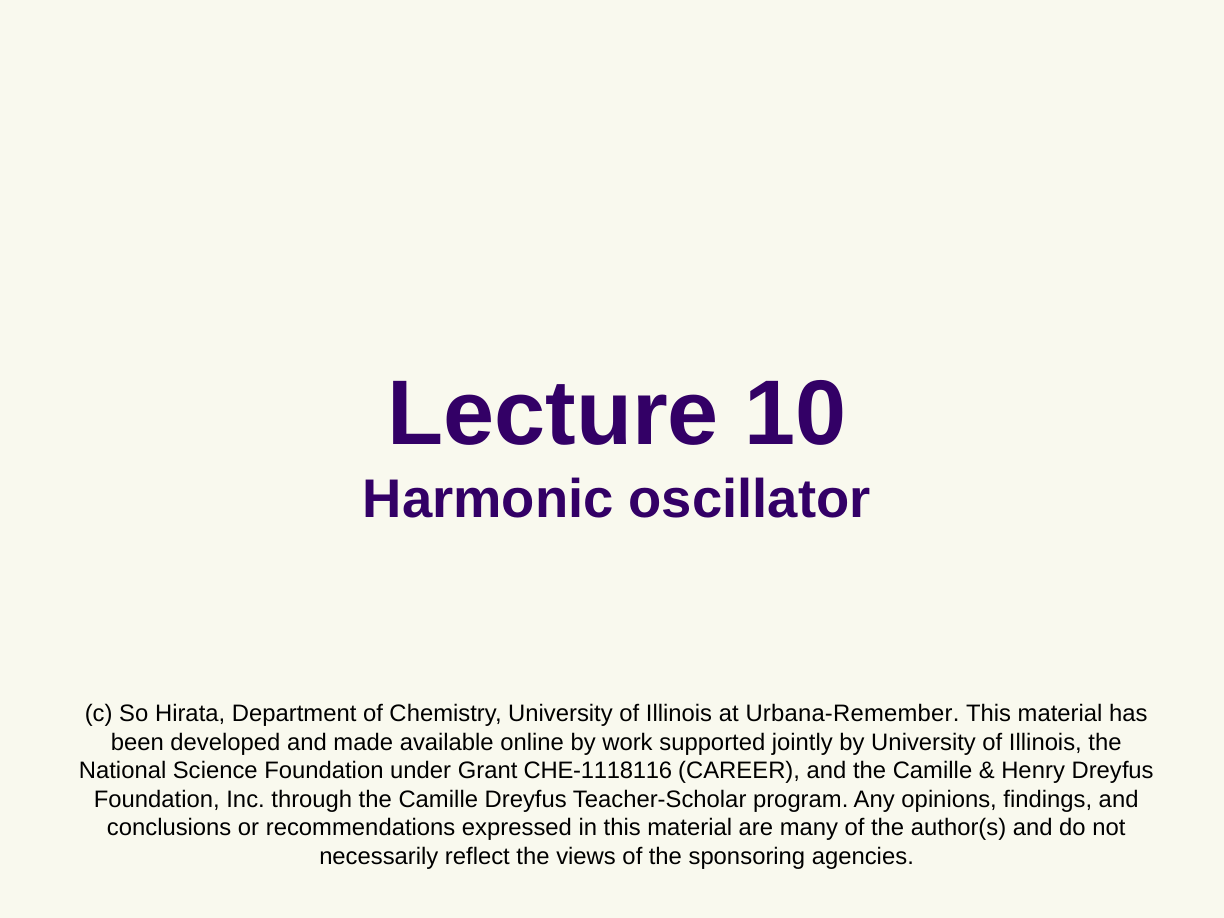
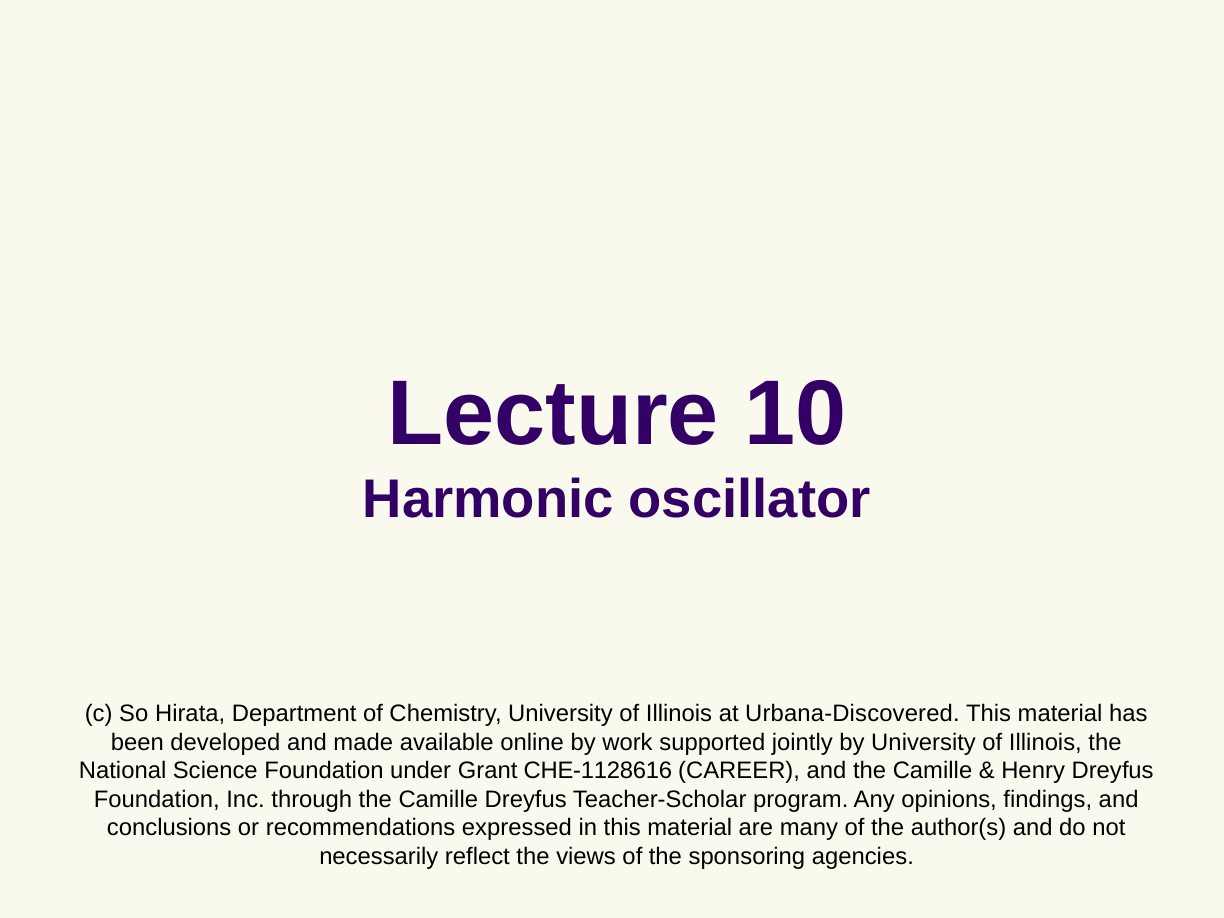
Urbana-Remember: Urbana-Remember -> Urbana-Discovered (852, 714)
CHE-1118116: CHE-1118116 -> CHE-1128616 (598, 771)
